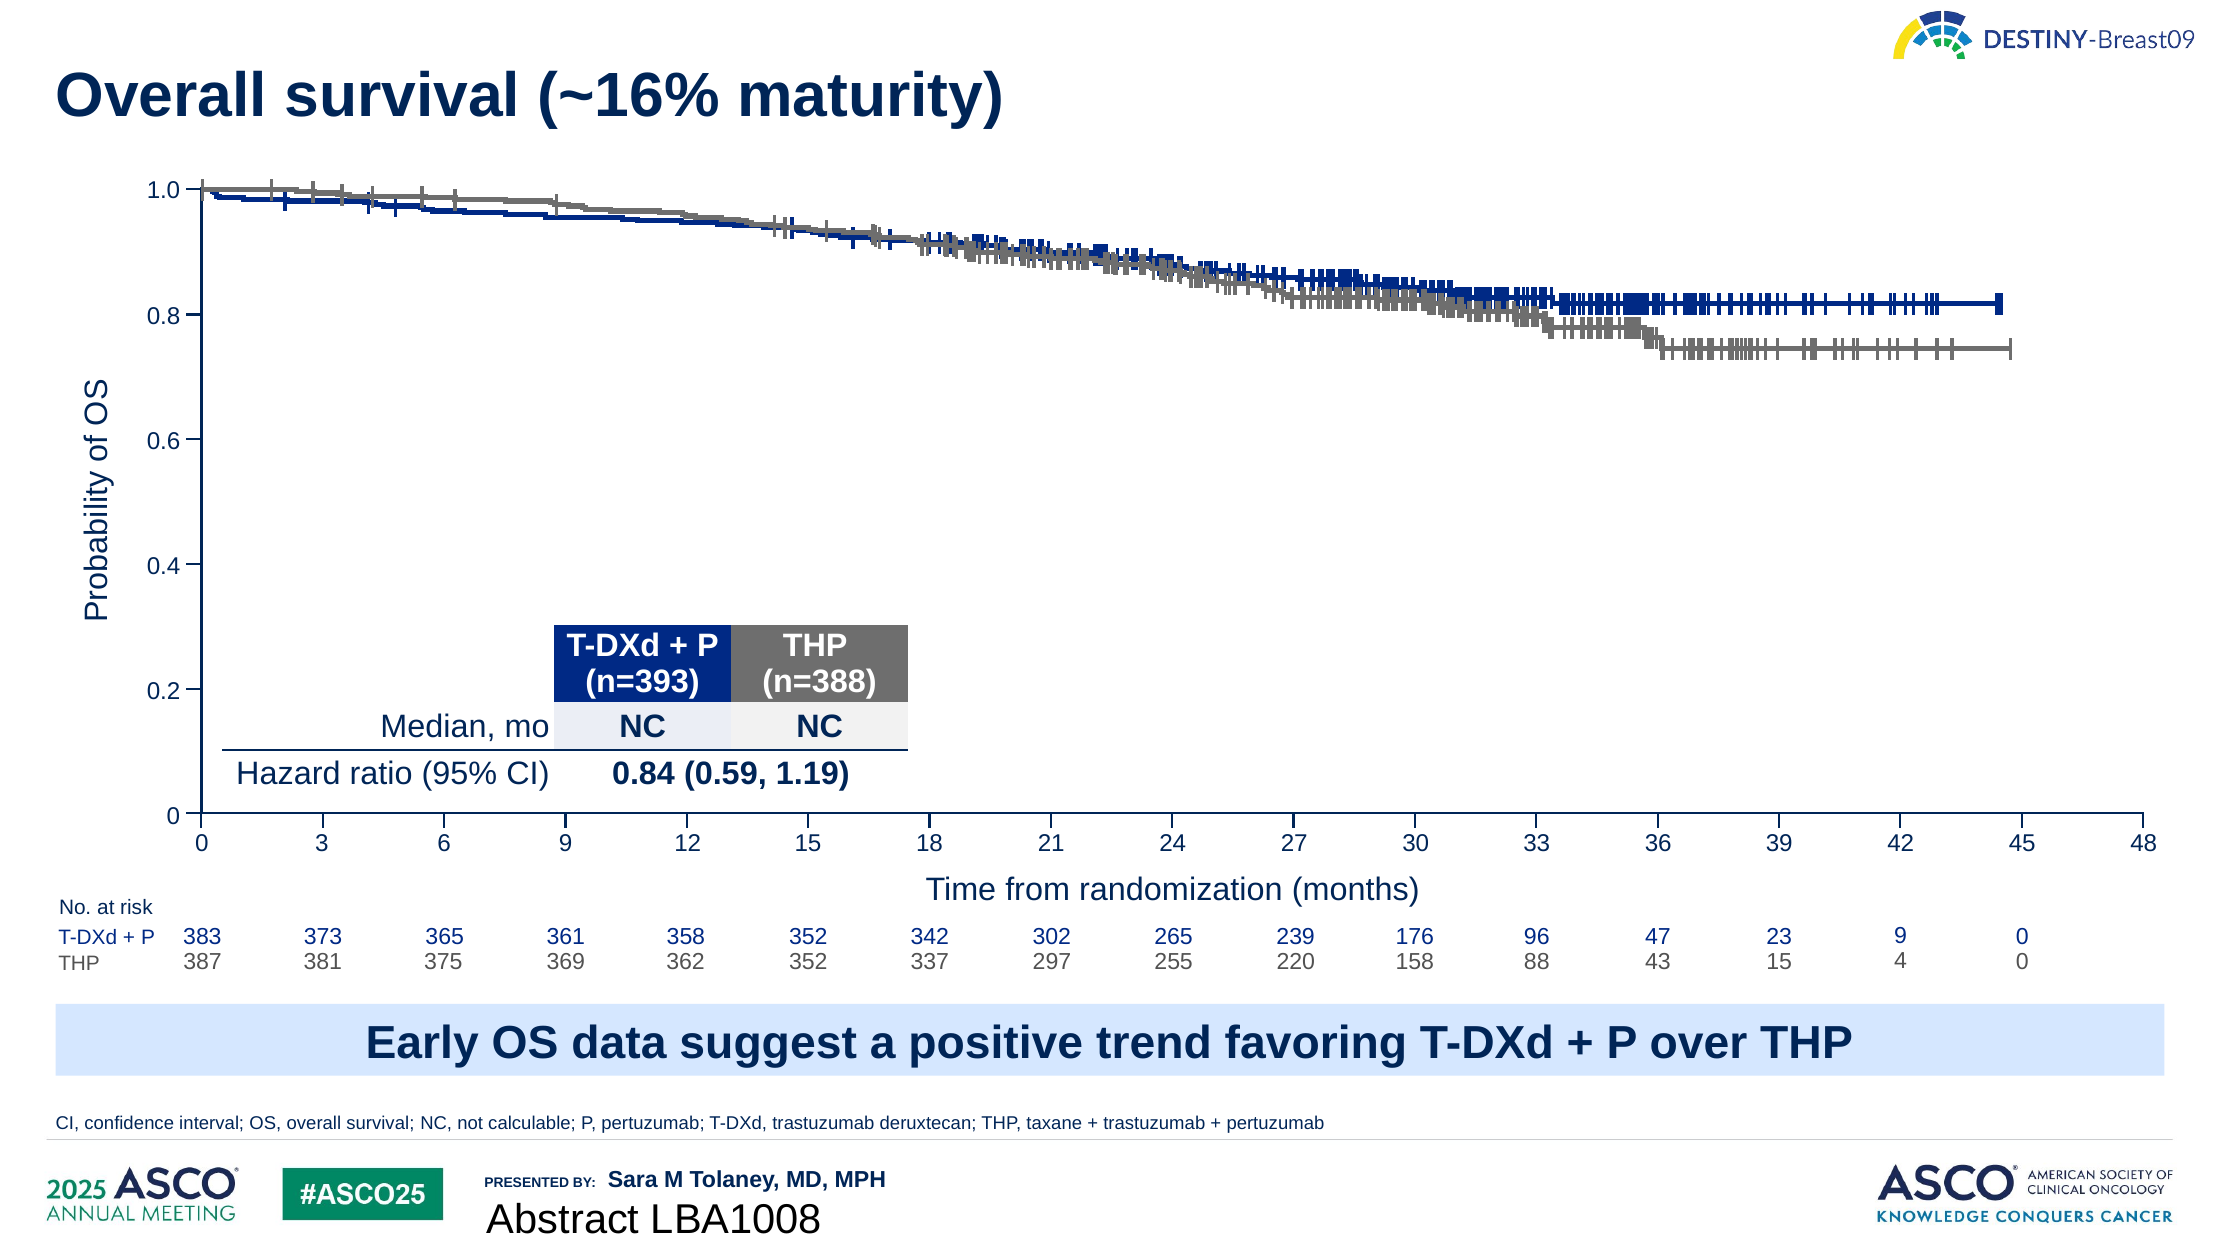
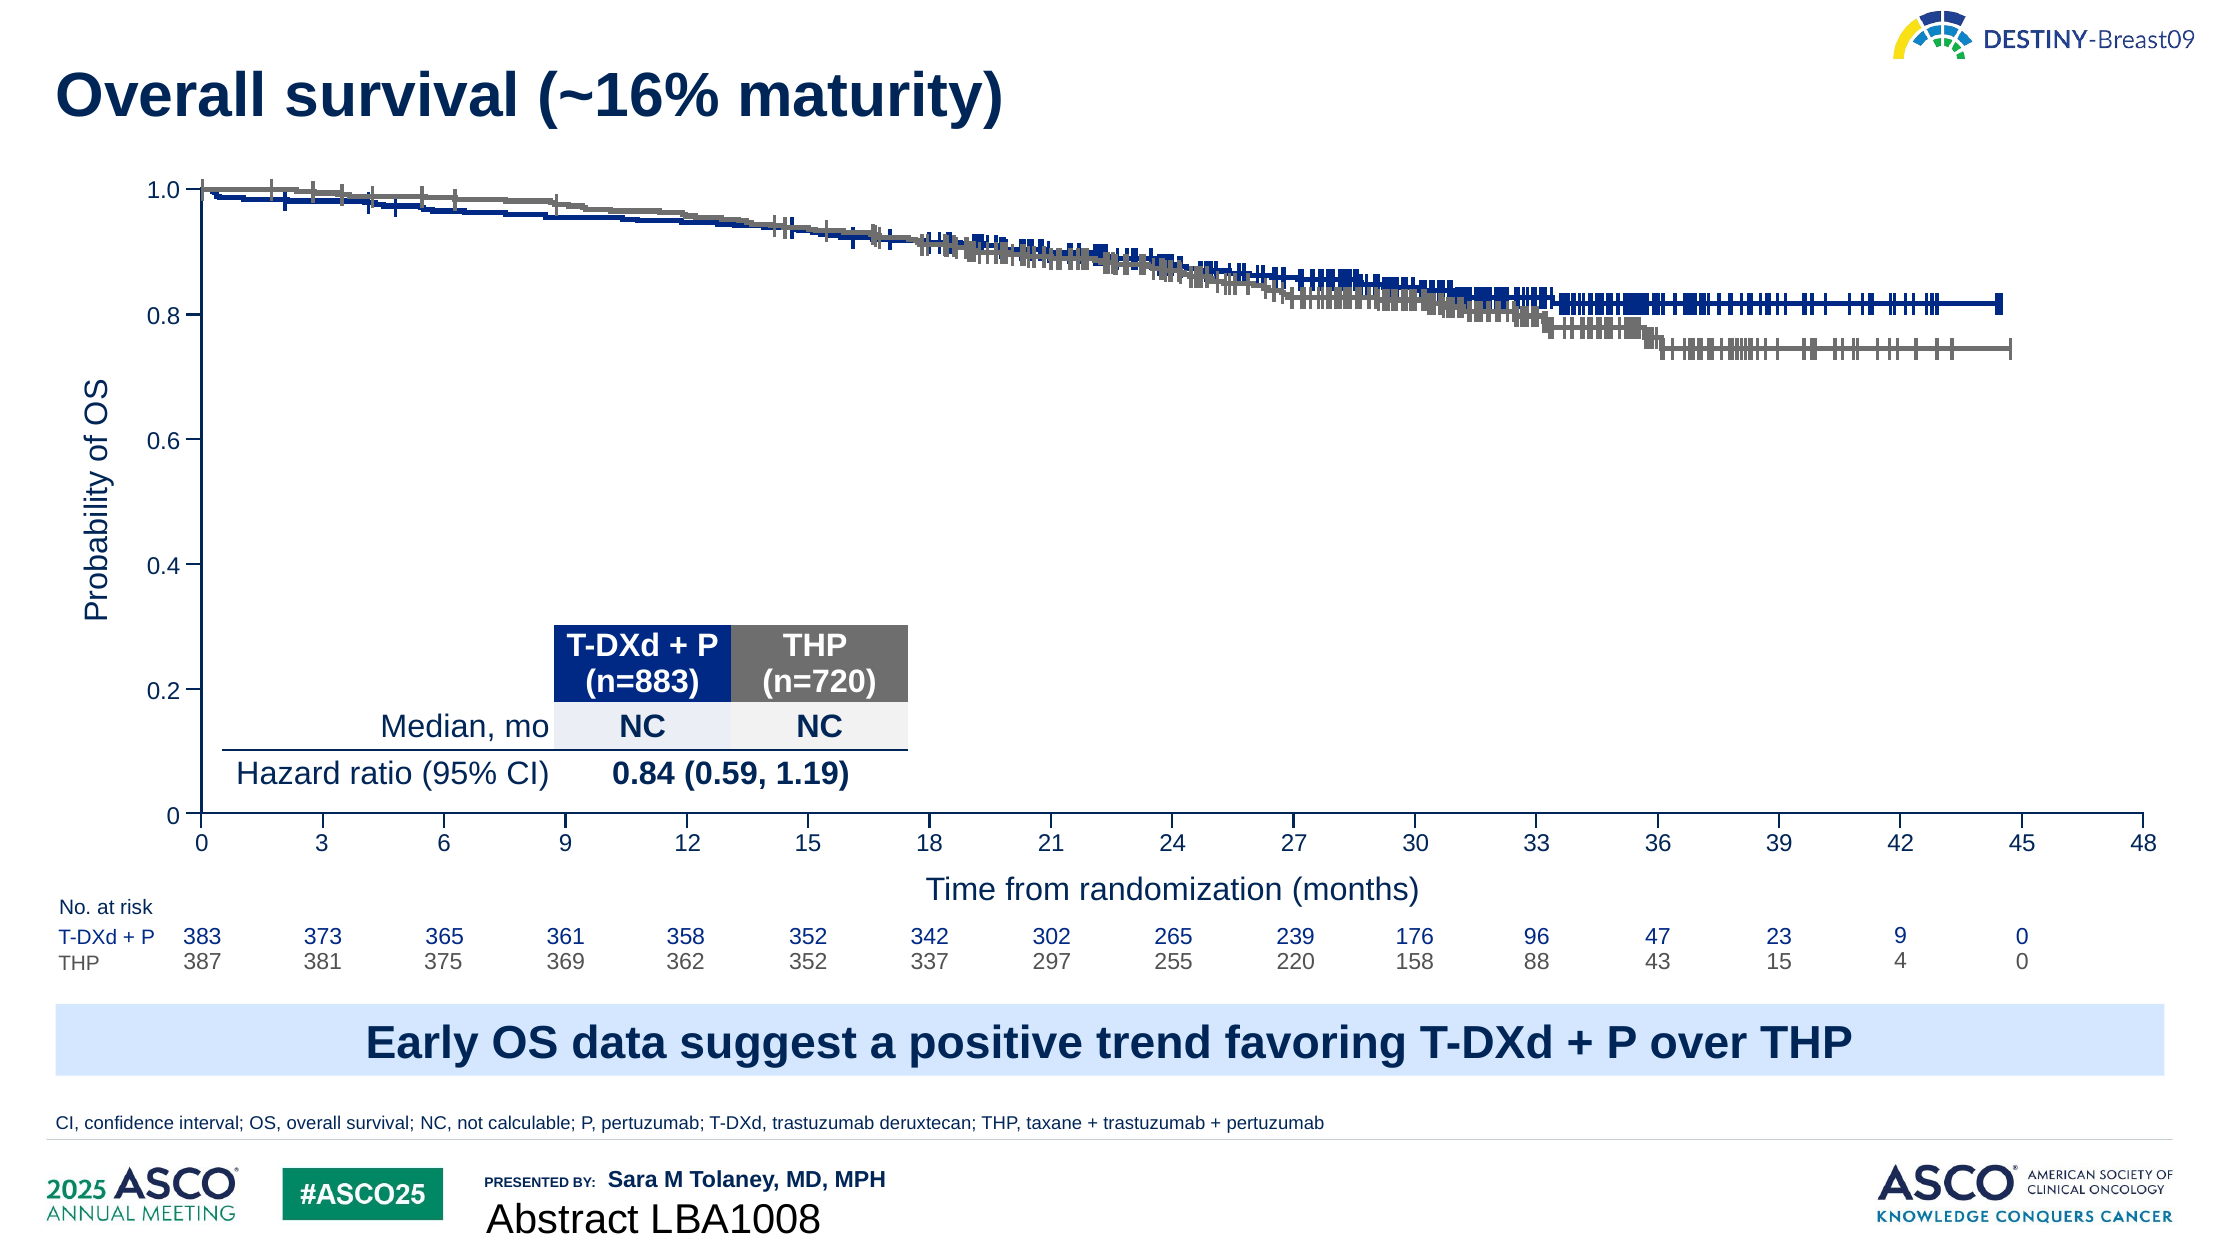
n=393: n=393 -> n=883 (643, 682)
n=388: n=388 -> n=720 (820, 682)
